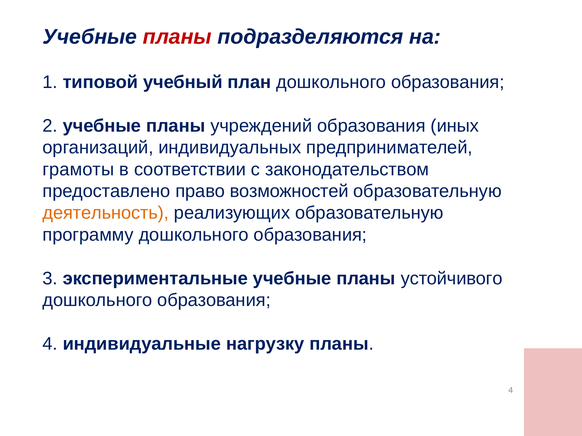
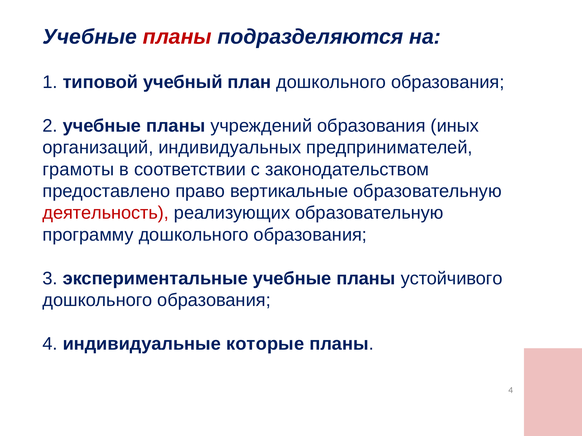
возможностей: возможностей -> вертикальные (289, 191)
деятельность colour: orange -> red (106, 213)
нагрузку: нагрузку -> которые (265, 344)
